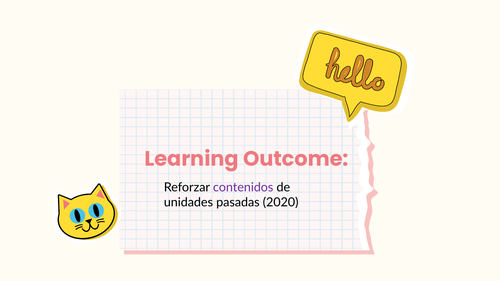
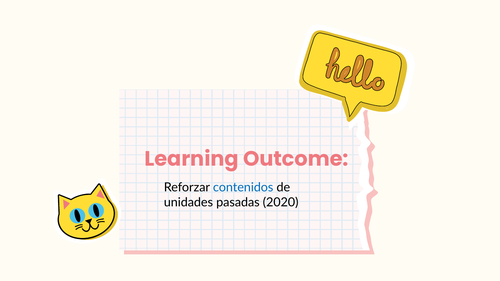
contenidos colour: purple -> blue (243, 188)
